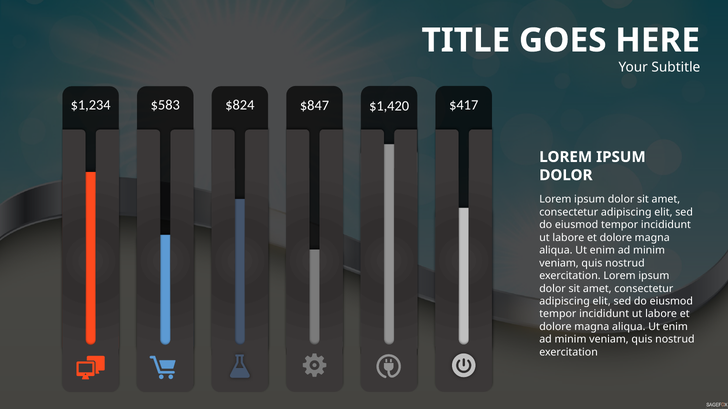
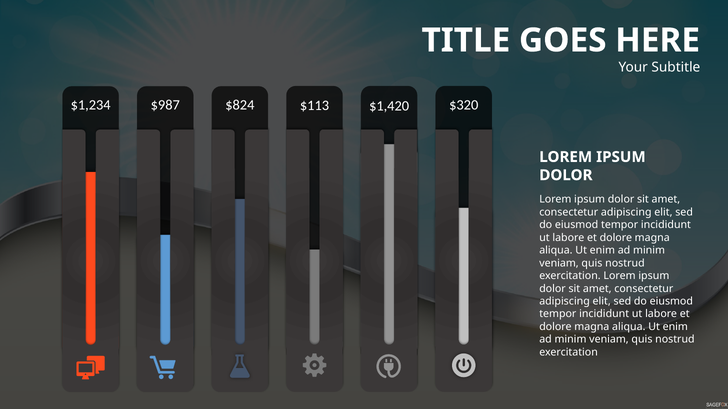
$583: $583 -> $987 (165, 105)
$847: $847 -> $113 (315, 106)
$417: $417 -> $320 (464, 105)
